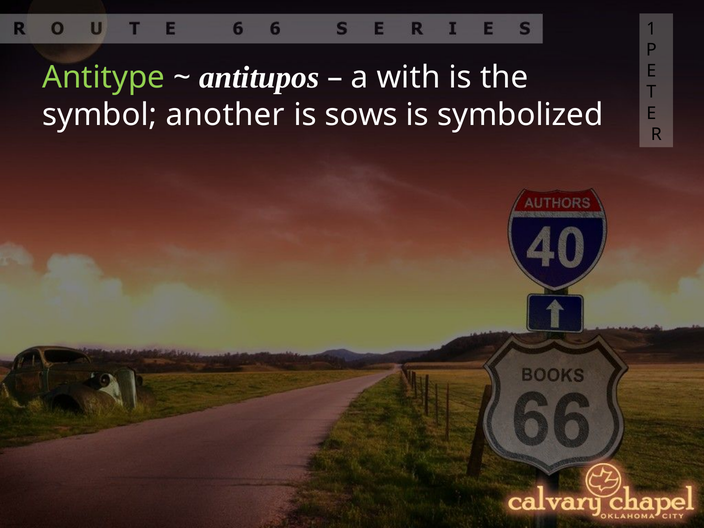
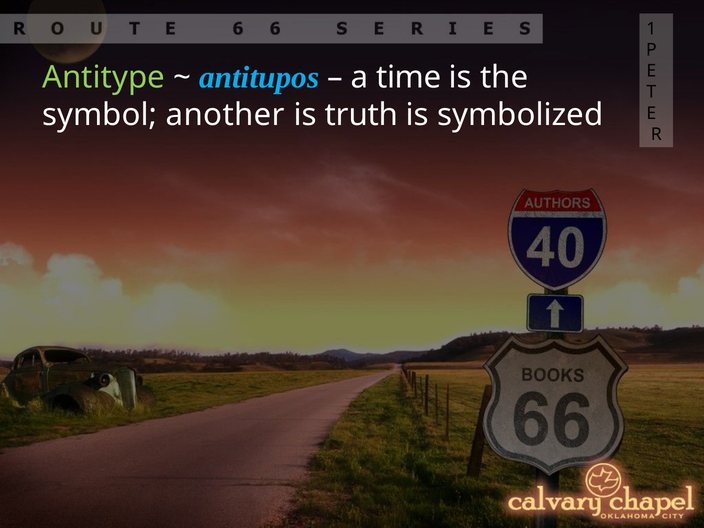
antitupos colour: white -> light blue (259, 77)
with: with -> time (409, 77)
sows: sows -> truth (361, 115)
